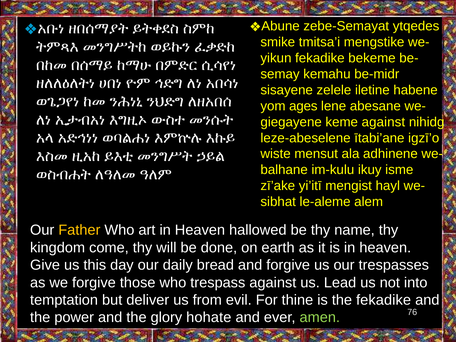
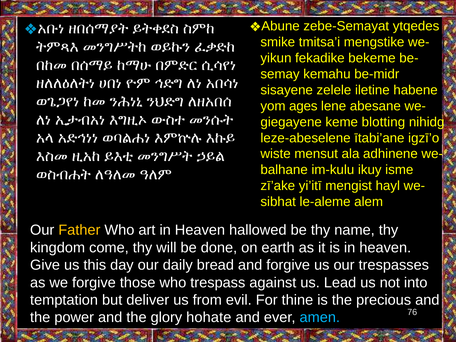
keme against: against -> blotting (383, 122)
the fekadike: fekadike -> precious (384, 300)
amen colour: light green -> light blue (320, 318)
